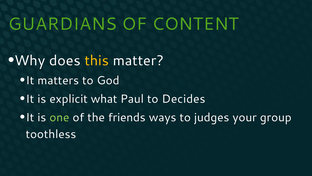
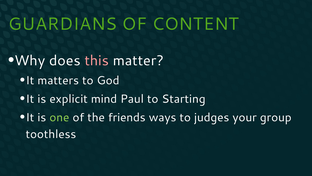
this colour: yellow -> pink (97, 60)
what: what -> mind (104, 99)
Decides: Decides -> Starting (184, 99)
